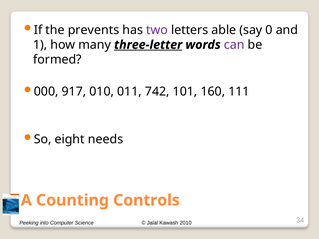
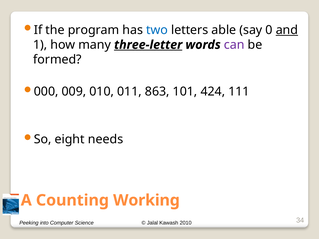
prevents: prevents -> program (94, 30)
two colour: purple -> blue (157, 30)
and underline: none -> present (287, 30)
917: 917 -> 009 (74, 92)
742: 742 -> 863 (157, 92)
160: 160 -> 424 (213, 92)
Controls: Controls -> Working (146, 200)
